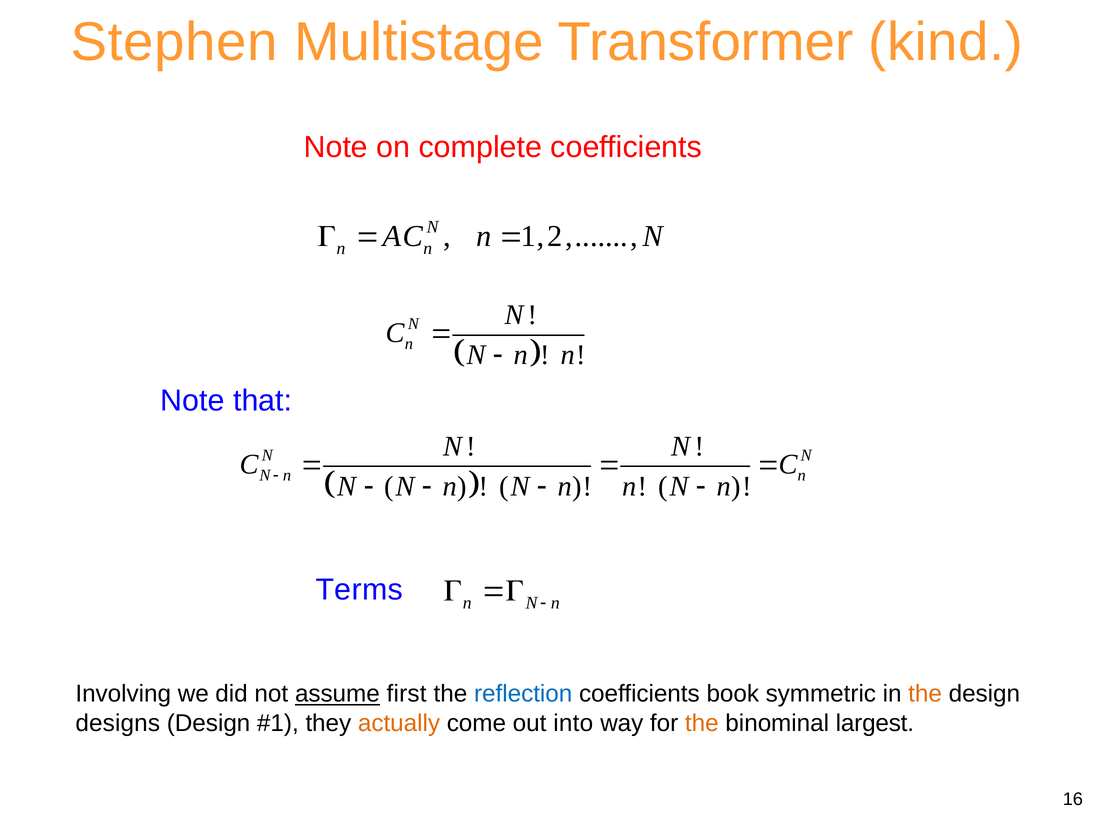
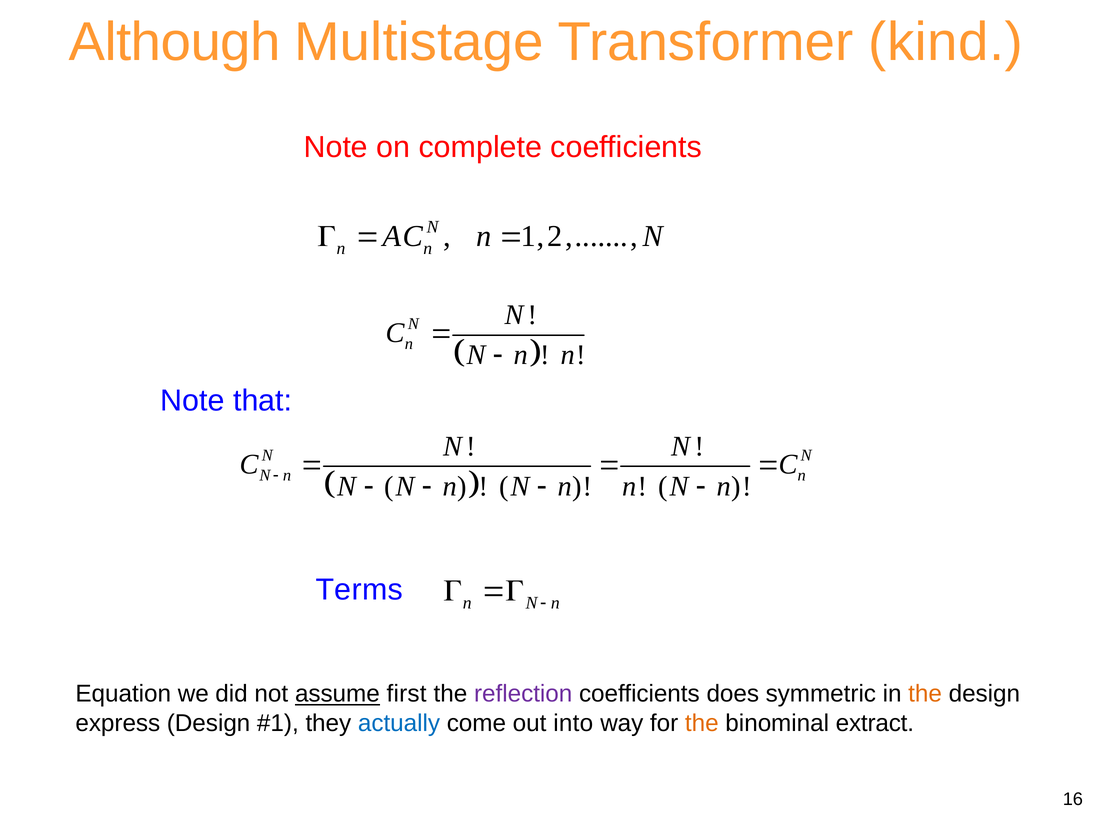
Stephen: Stephen -> Although (175, 42)
Involving: Involving -> Equation (123, 694)
reflection colour: blue -> purple (523, 694)
book: book -> does (733, 694)
designs: designs -> express (118, 724)
actually colour: orange -> blue (399, 724)
largest: largest -> extract (875, 724)
